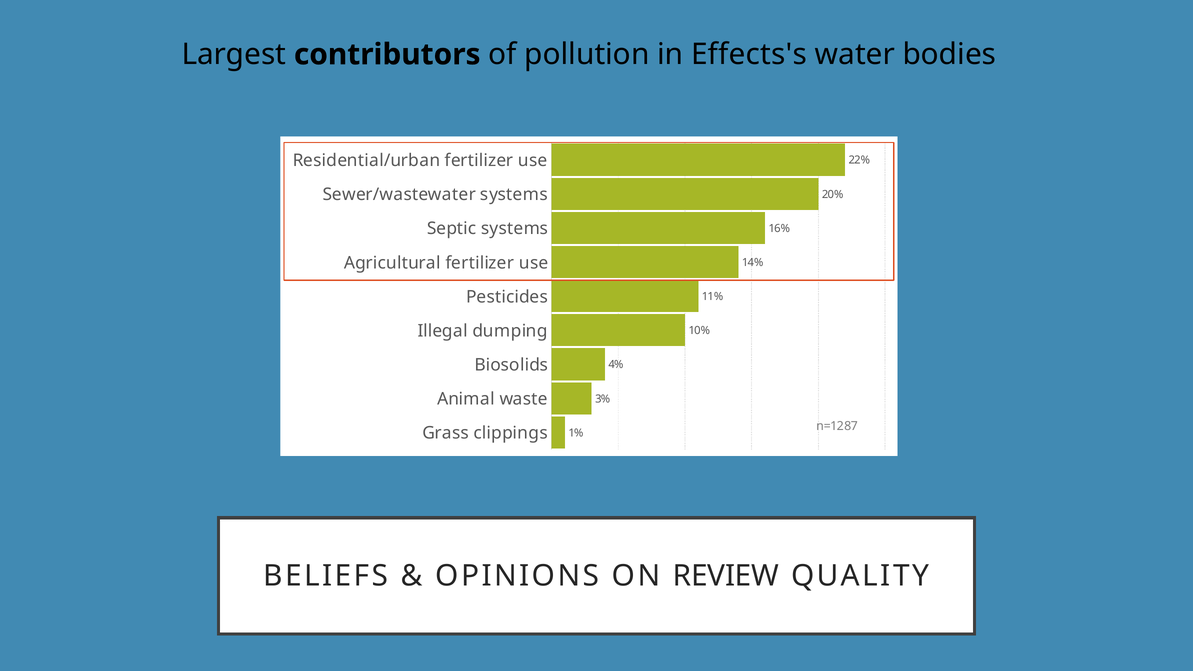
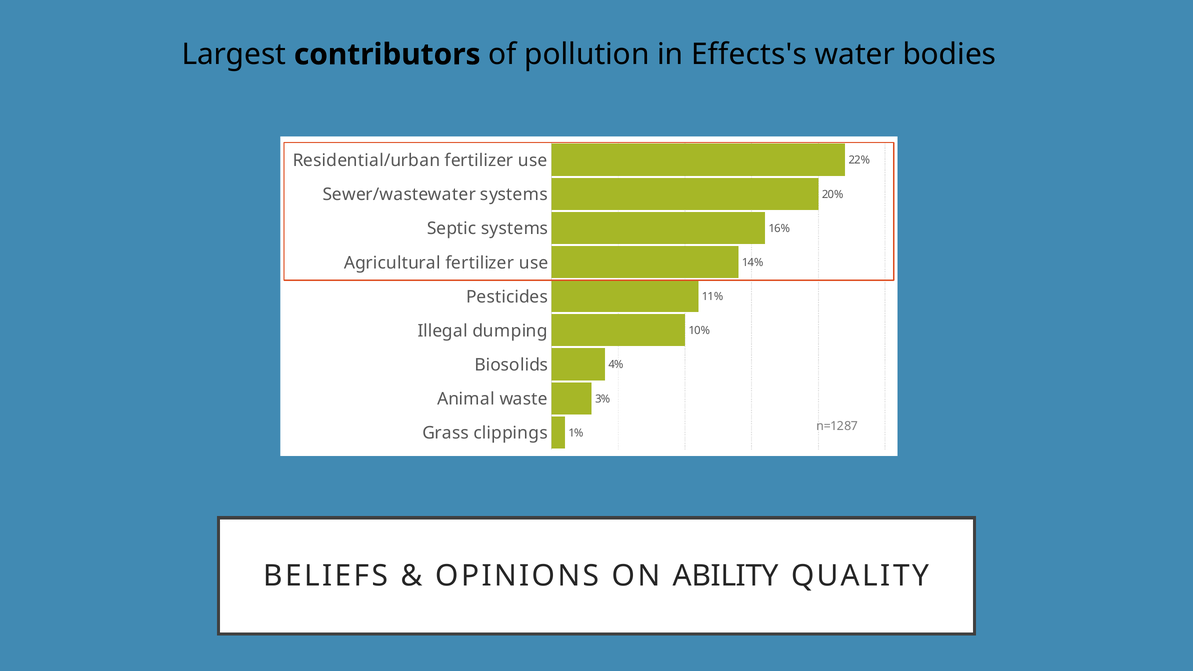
REVIEW: REVIEW -> ABILITY (726, 576)
